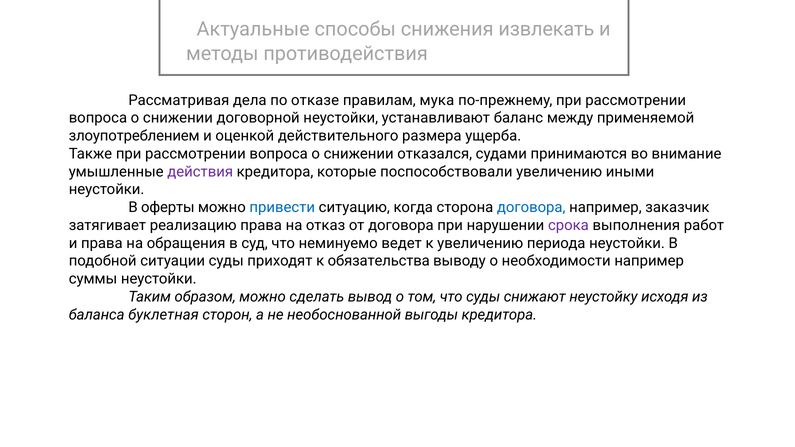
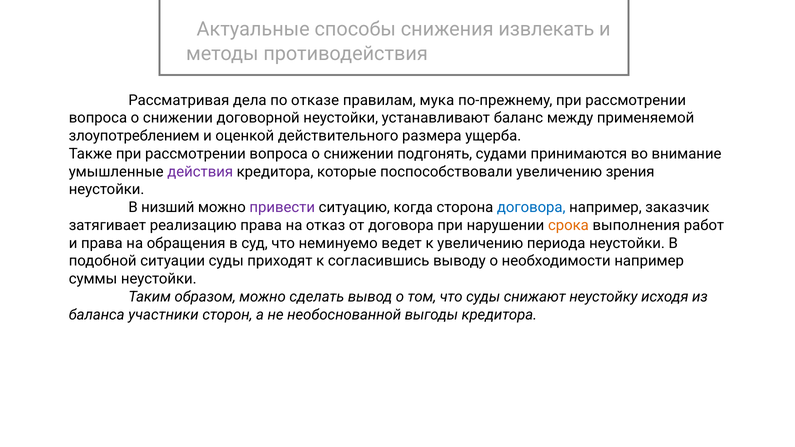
отказался: отказался -> подгонять (435, 154)
иными: иными -> зрения (630, 172)
оферты: оферты -> низший (168, 208)
привести colour: blue -> purple (282, 208)
срока colour: purple -> orange (568, 225)
обязательства: обязательства -> согласившись (379, 261)
буклетная: буклетная -> участники (163, 315)
